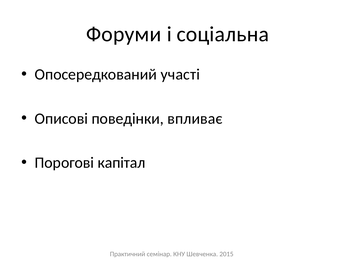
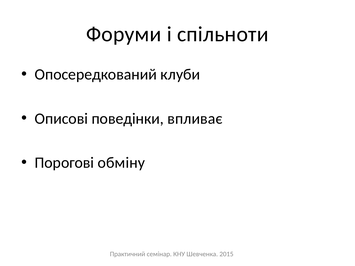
соціальна: соціальна -> спільноти (223, 34)
участі: участі -> клуби (180, 74)
капітал: капітал -> обміну (121, 163)
